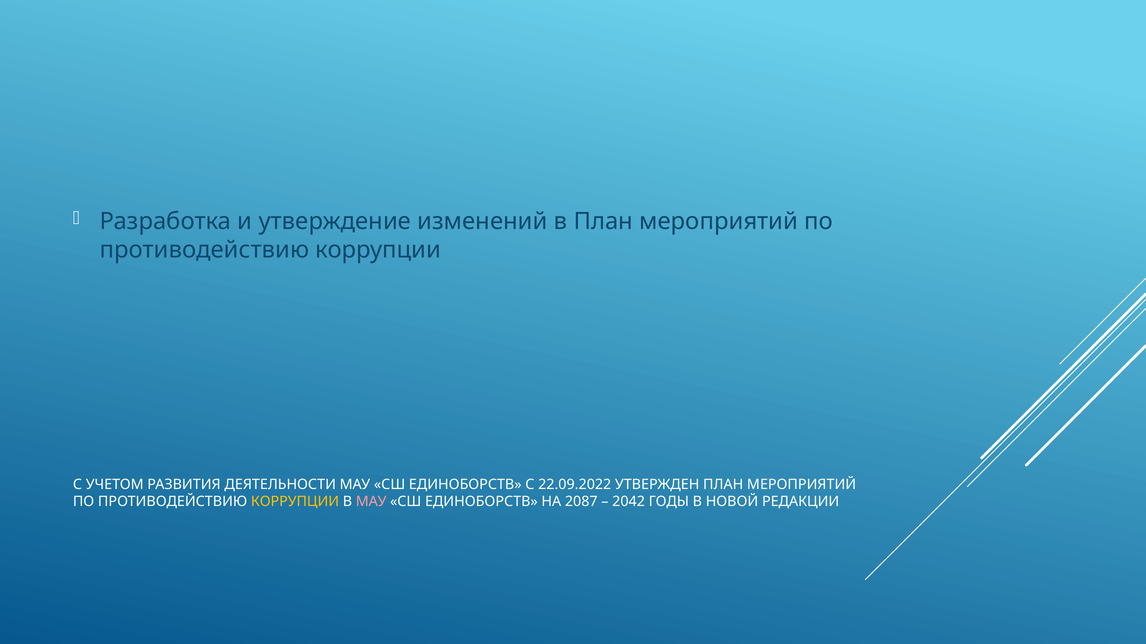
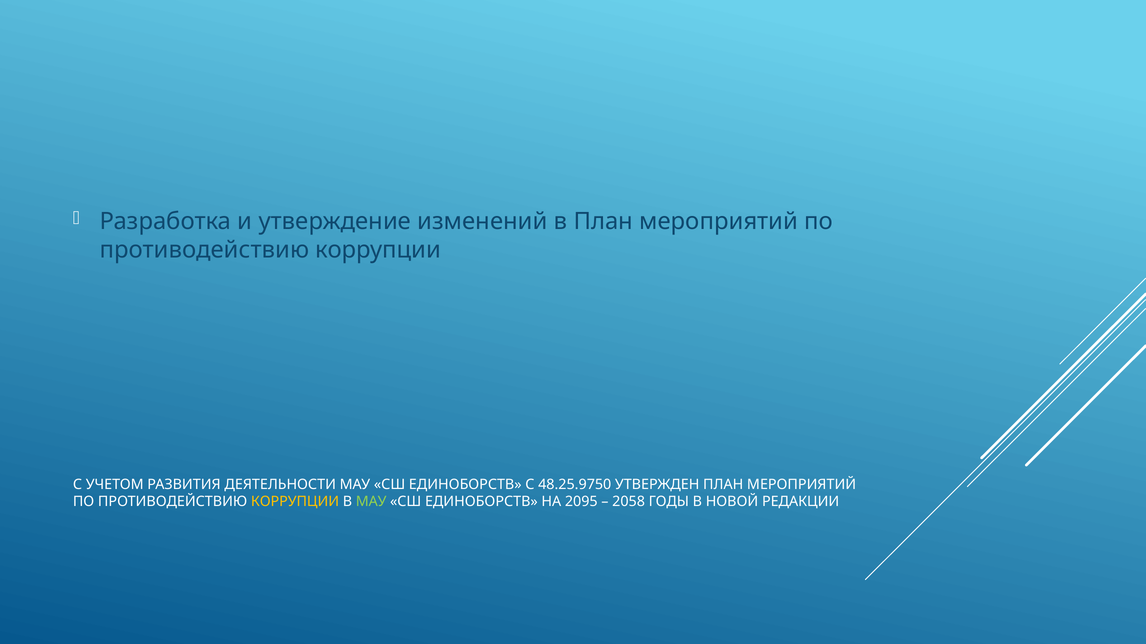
22.09.2022: 22.09.2022 -> 48.25.9750 (575, 485)
МАУ colour: pink -> light green (371, 502)
2087: 2087 -> 2095 (581, 502)
2042: 2042 -> 2058 (629, 502)
